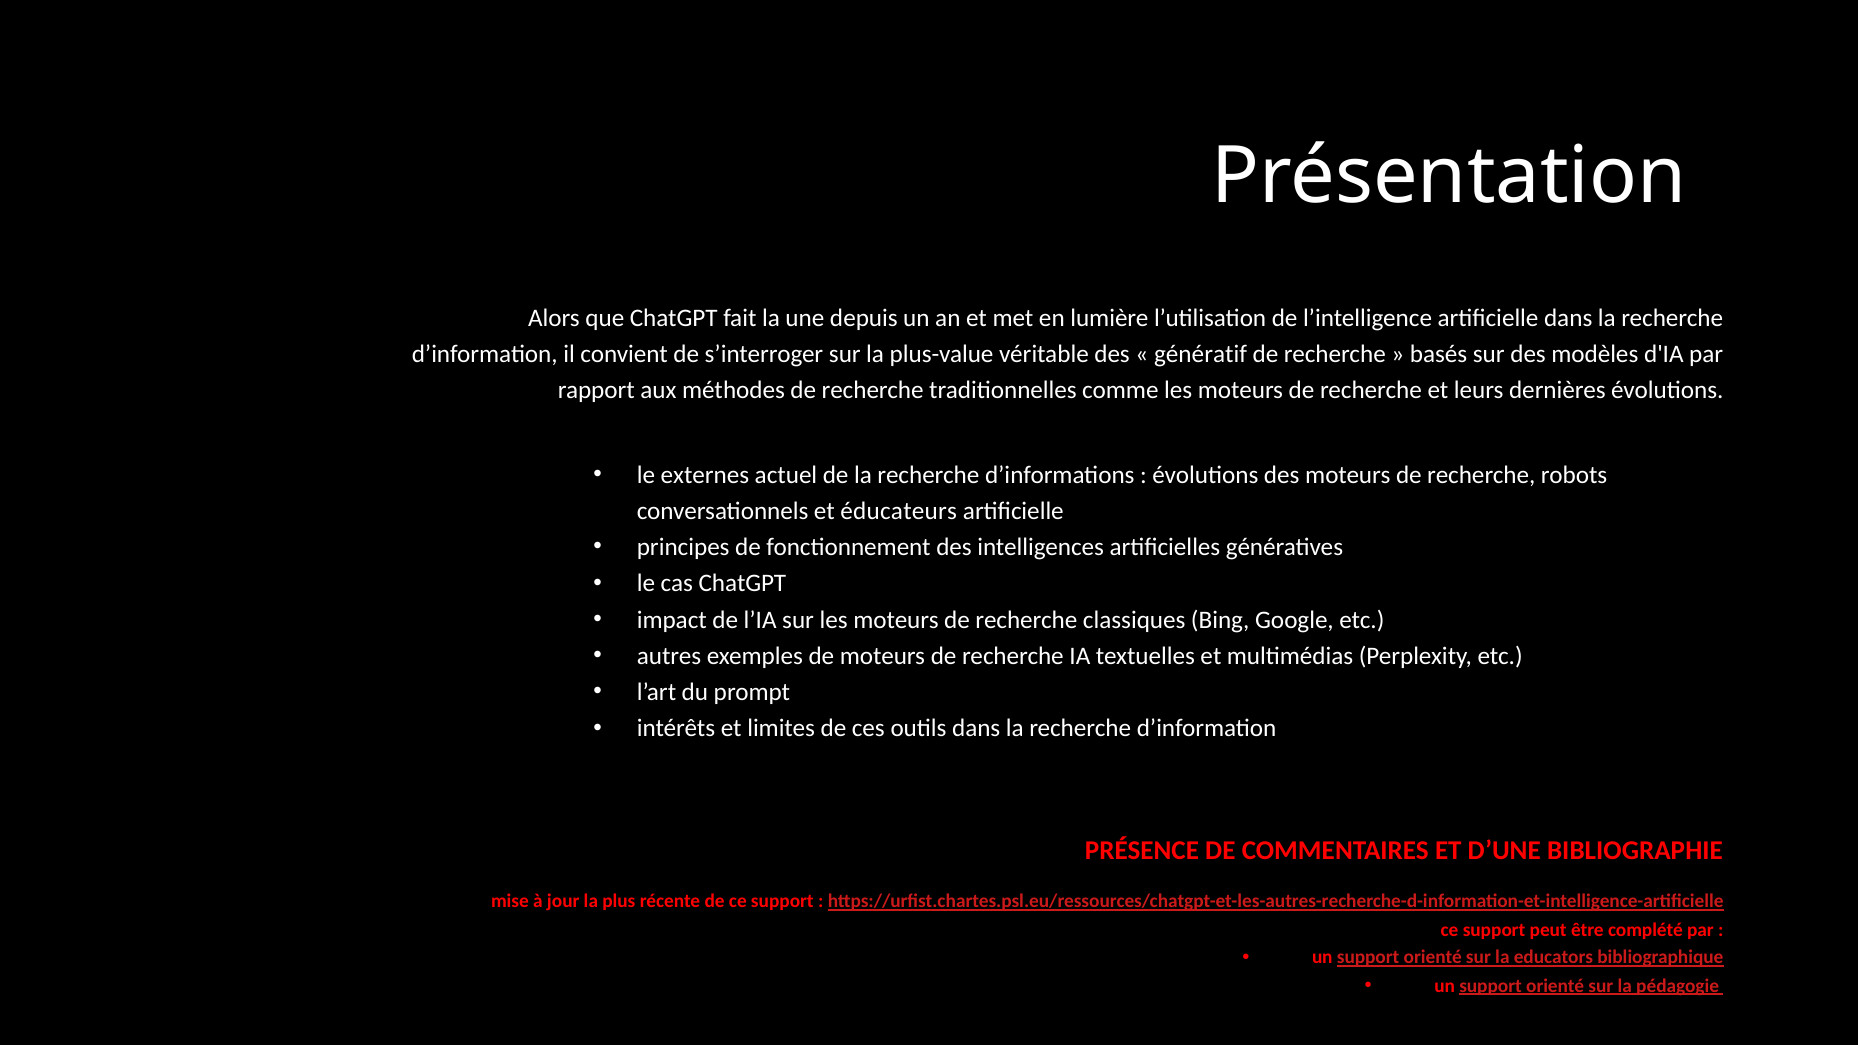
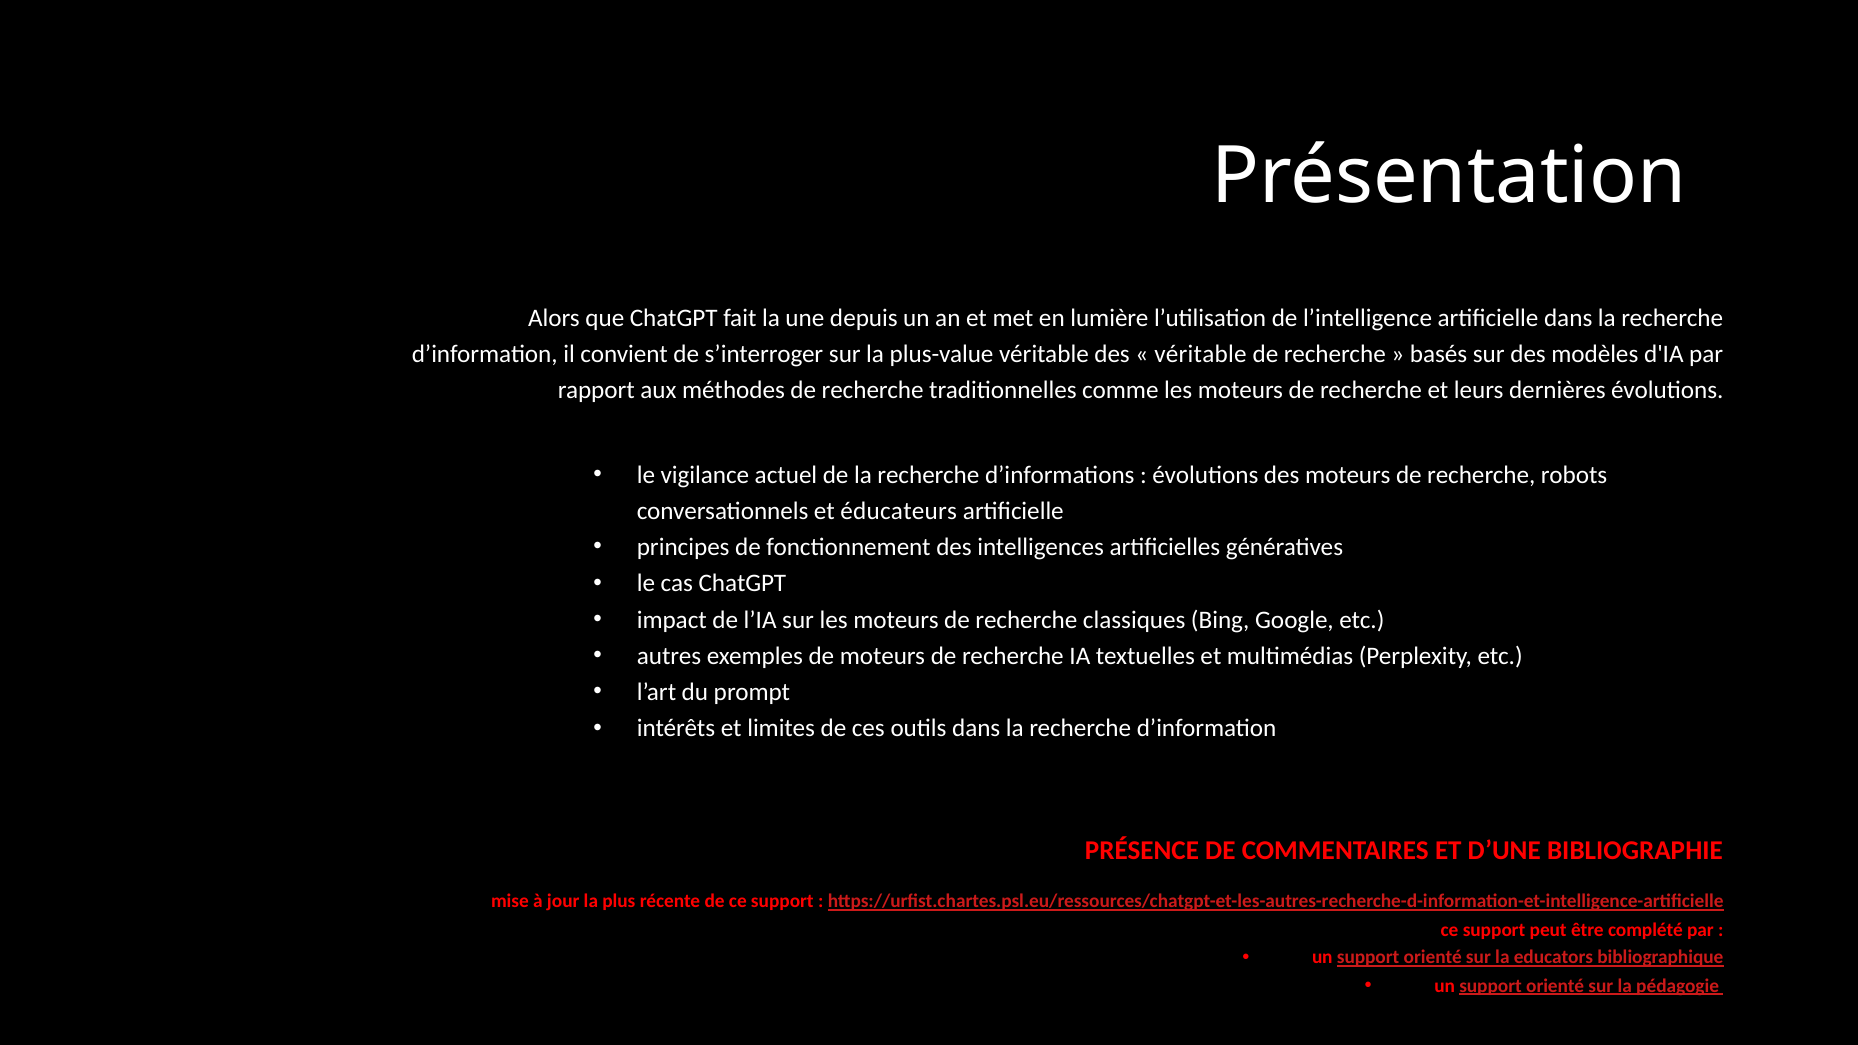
génératif: génératif -> véritable (1200, 354)
externes: externes -> vigilance (705, 475)
